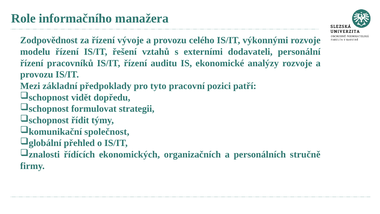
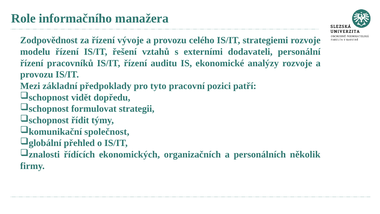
výkonnými: výkonnými -> strategiemi (265, 40)
stručně: stručně -> několik (305, 154)
